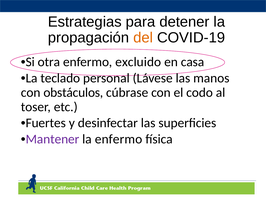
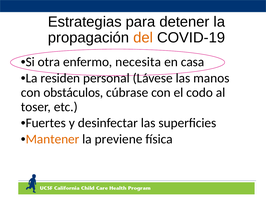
excluido: excluido -> necesita (138, 62)
teclado: teclado -> residen (60, 78)
Mantener colour: purple -> orange (52, 140)
la enfermo: enfermo -> previene (119, 140)
